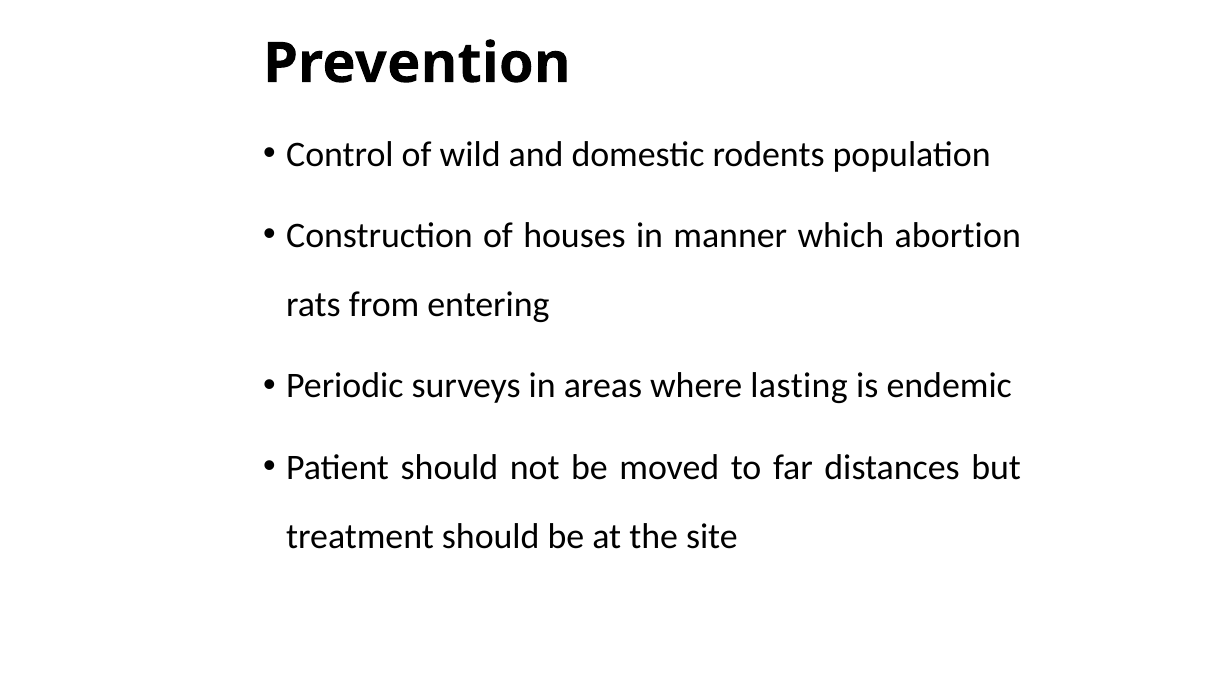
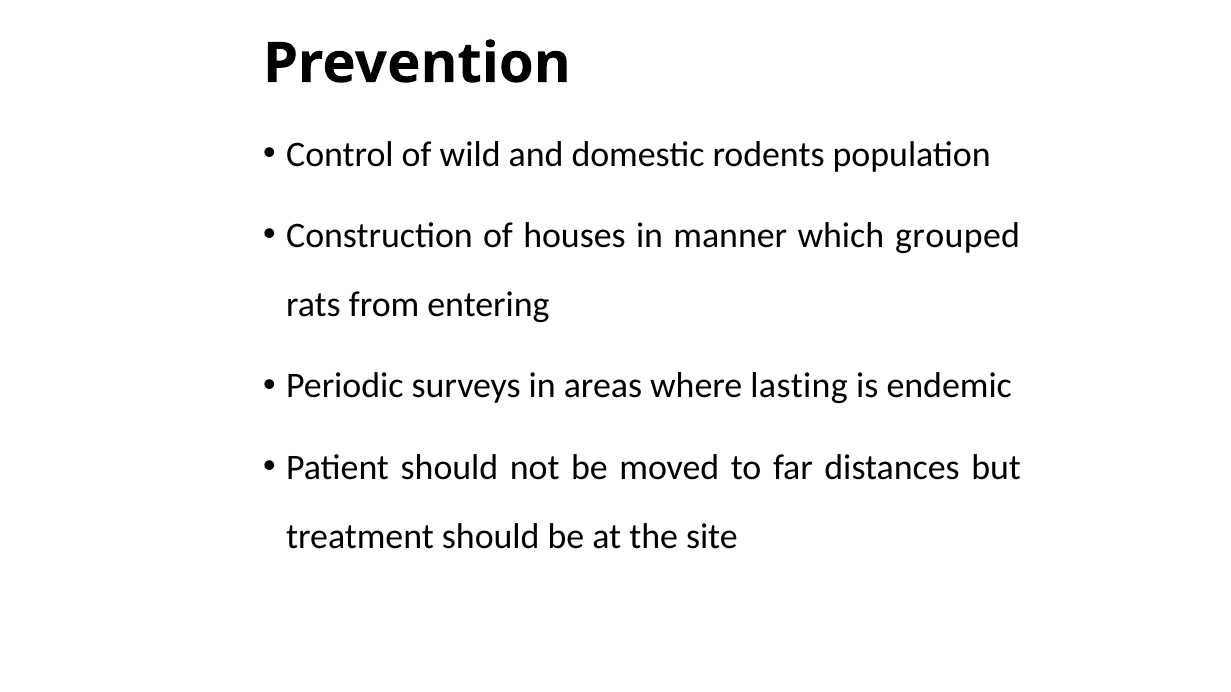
abortion: abortion -> grouped (958, 236)
